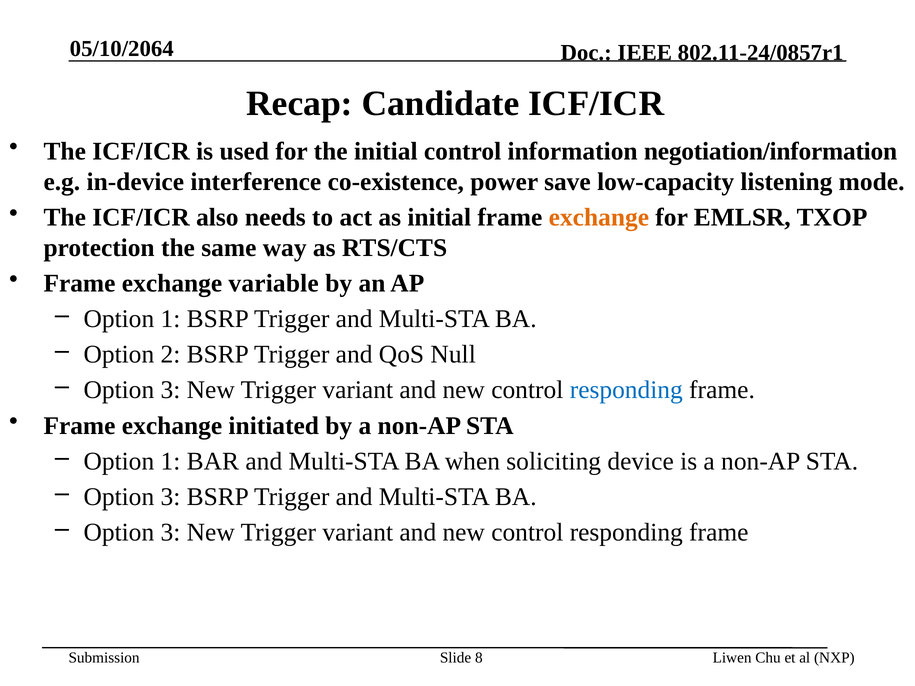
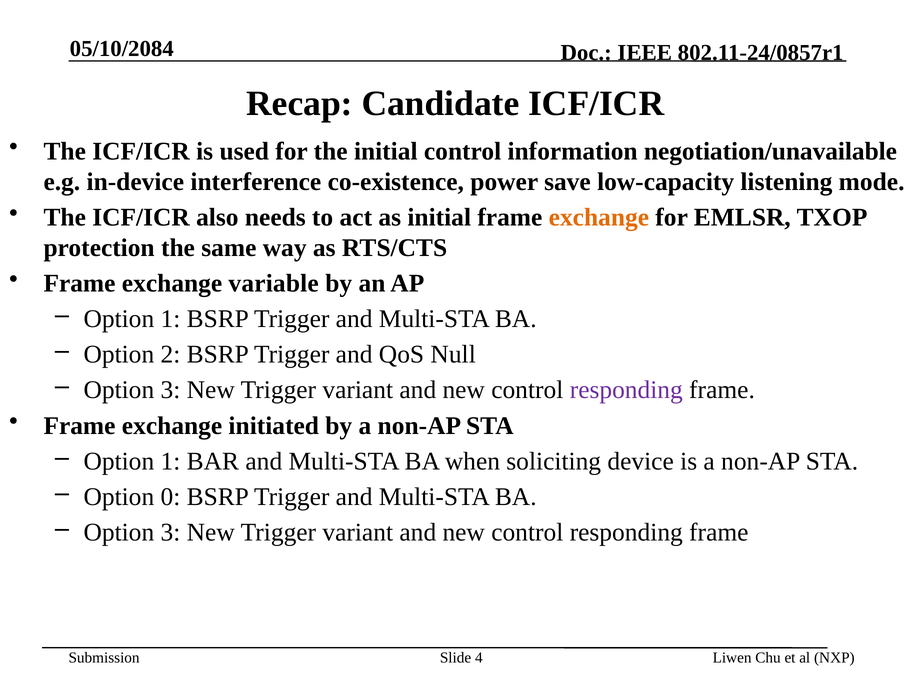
05/10/2064: 05/10/2064 -> 05/10/2084 (122, 49)
negotiation/information: negotiation/information -> negotiation/unavailable (770, 151)
responding colour: blue -> purple (626, 390)
3: 3 -> 0 (170, 497)
8: 8 -> 4 (479, 658)
